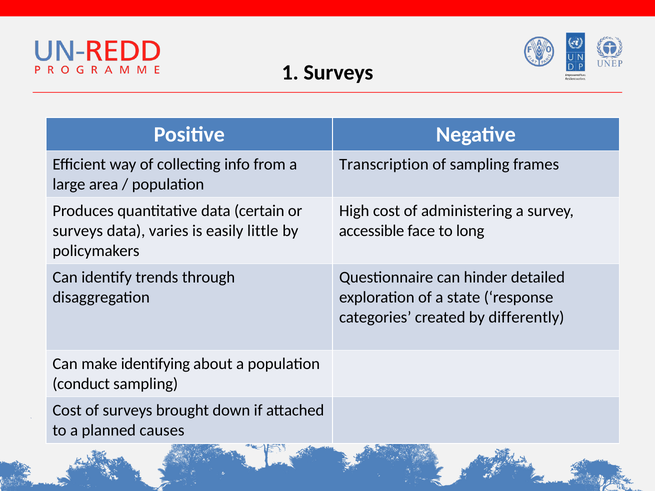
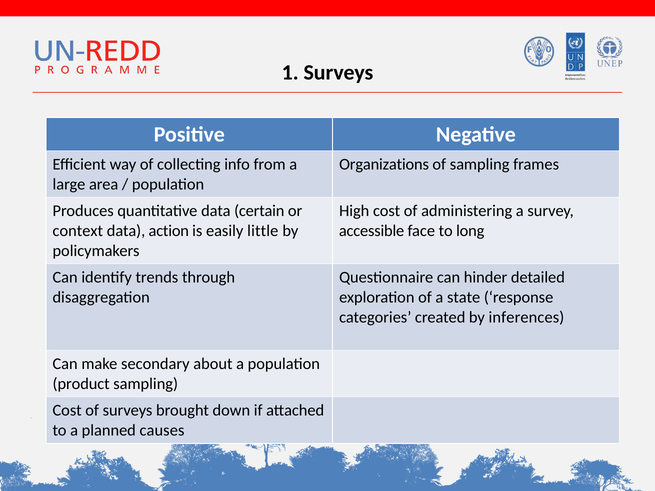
Transcription: Transcription -> Organizations (384, 164)
surveys: surveys -> context (78, 231)
varies: varies -> action (169, 231)
differently: differently -> inferences (526, 317)
identifying: identifying -> secondary (155, 364)
conduct: conduct -> product (81, 384)
